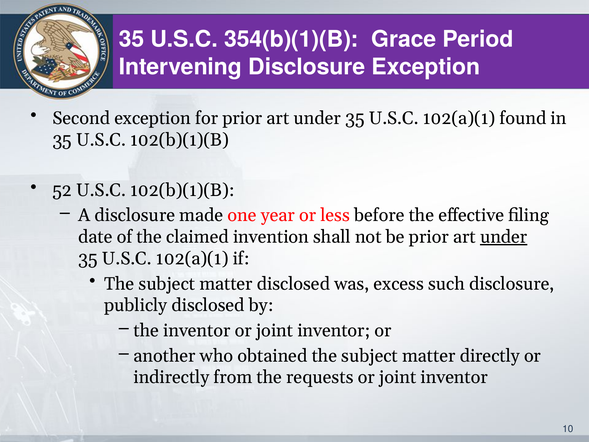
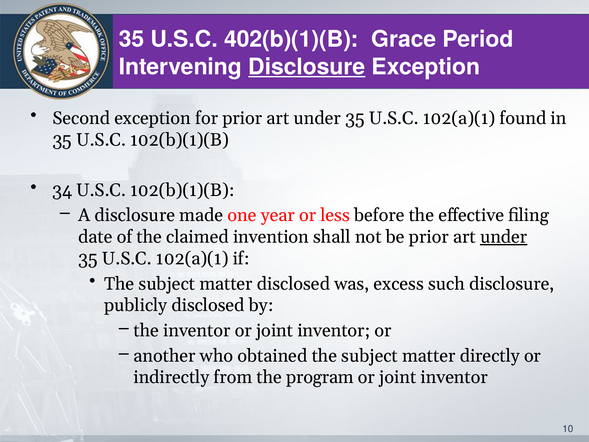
354(b)(1)(B: 354(b)(1)(B -> 402(b)(1)(B (291, 39)
Disclosure underline: none -> present (307, 67)
52: 52 -> 34 (62, 190)
requests: requests -> program (320, 377)
